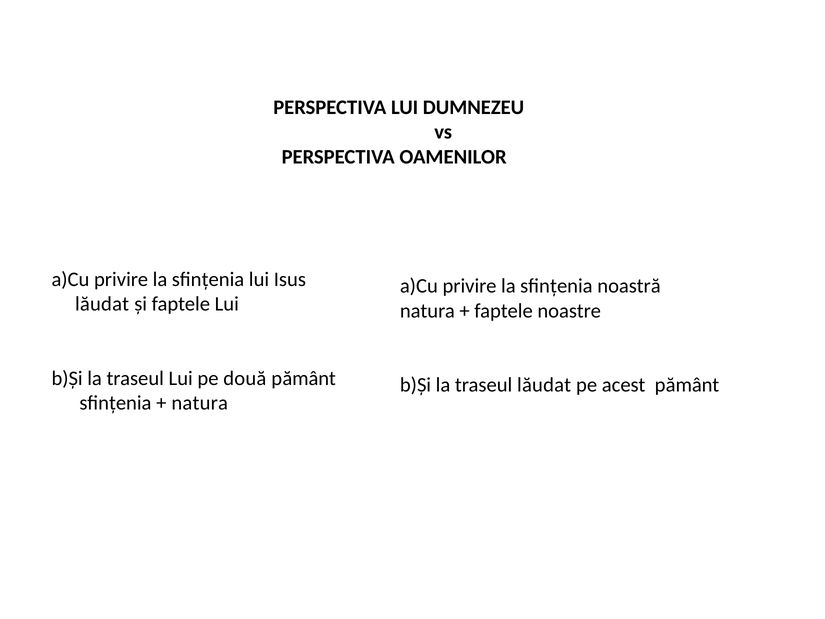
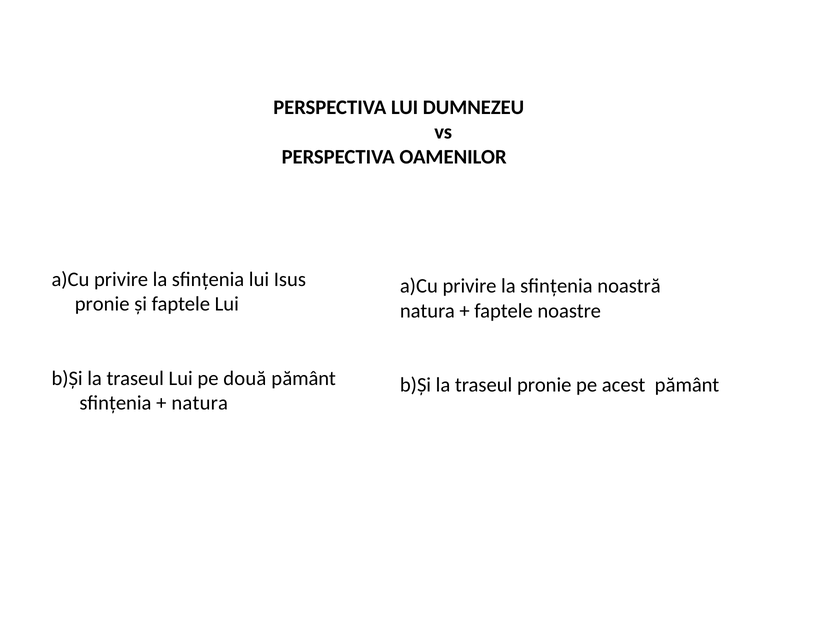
lăudat: lăudat -> pronie (102, 304)
traseul lăudat: lăudat -> pronie (544, 385)
